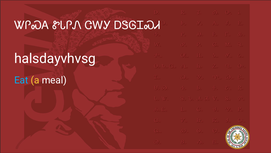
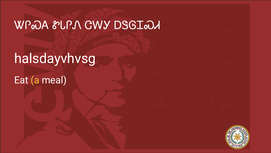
Eat colour: light blue -> white (21, 80)
